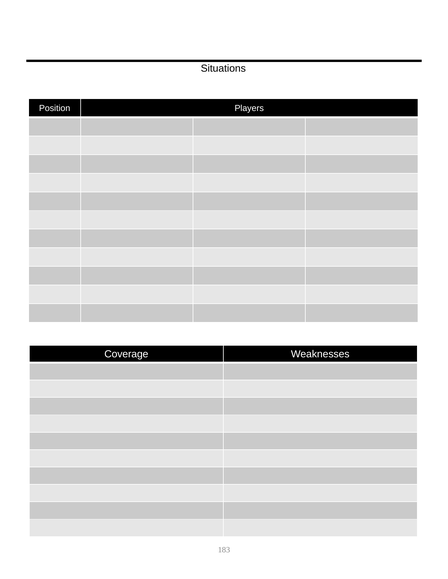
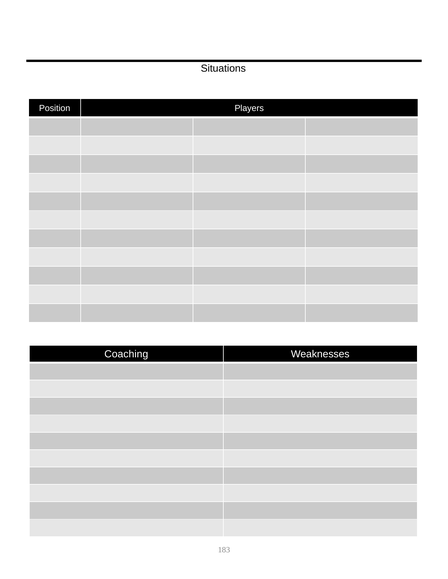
Coverage: Coverage -> Coaching (126, 355)
